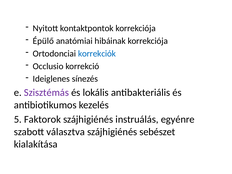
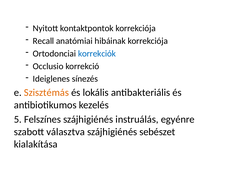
Épülő: Épülő -> Recall (43, 41)
Szisztémás colour: purple -> orange (46, 93)
Faktorok: Faktorok -> Felszínes (42, 119)
